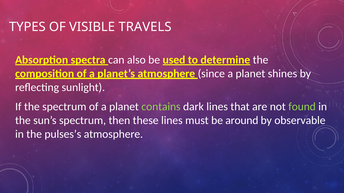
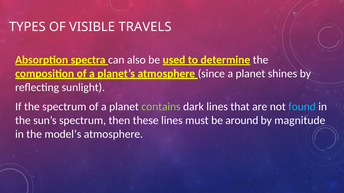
found colour: light green -> light blue (302, 107)
observable: observable -> magnitude (300, 121)
pulses’s: pulses’s -> model’s (63, 134)
